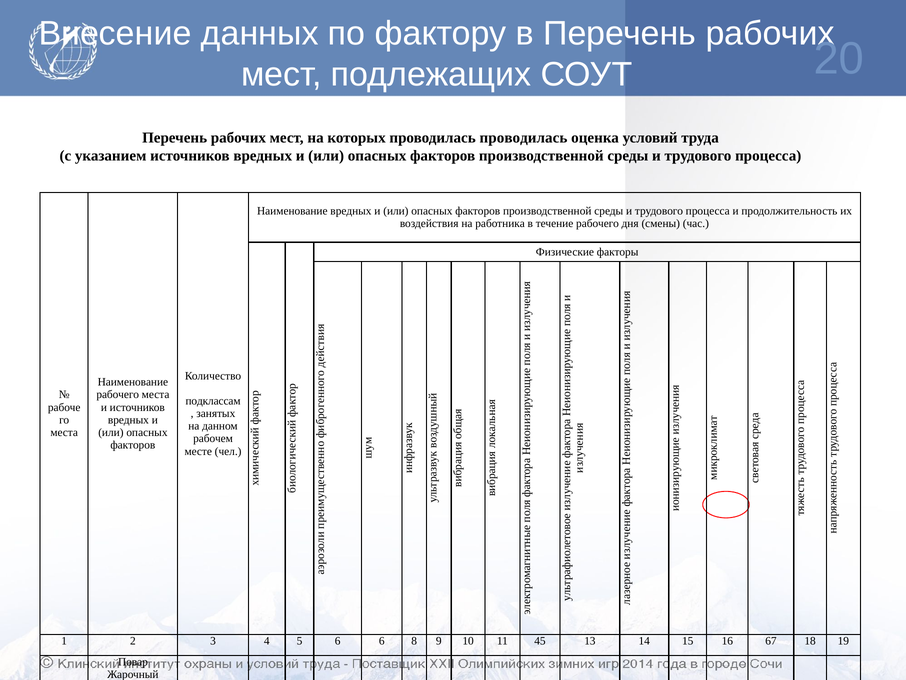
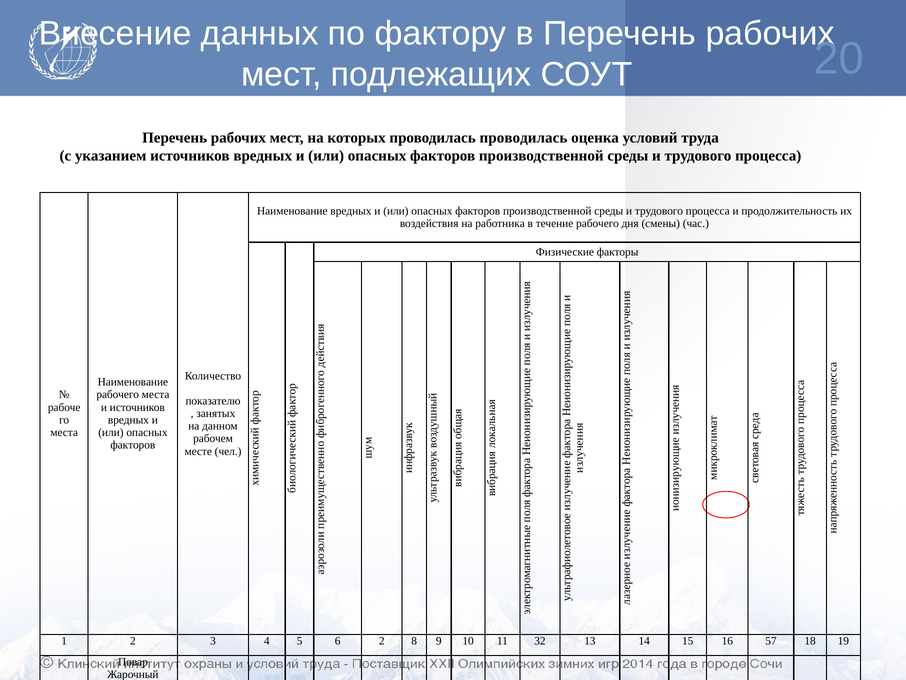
подклассам: подклассам -> показателю (213, 401)
6 6: 6 -> 2 (382, 640)
45: 45 -> 32 (540, 640)
67: 67 -> 57 (771, 640)
